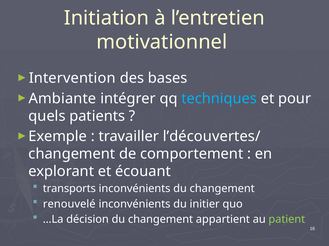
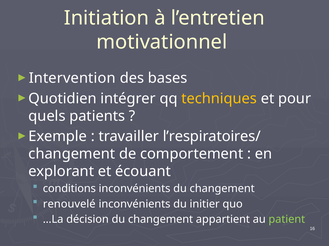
Ambiante: Ambiante -> Quotidien (63, 99)
techniques colour: light blue -> yellow (219, 99)
l’découvertes/: l’découvertes/ -> l’respiratoires/ (212, 137)
transports: transports -> conditions (69, 189)
